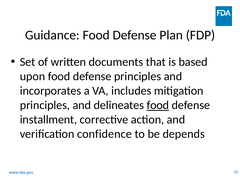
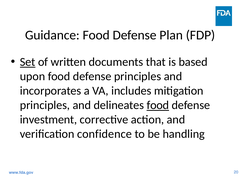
Set underline: none -> present (28, 62)
installment: installment -> investment (49, 120)
depends: depends -> handling (184, 134)
